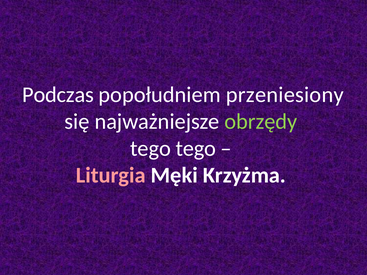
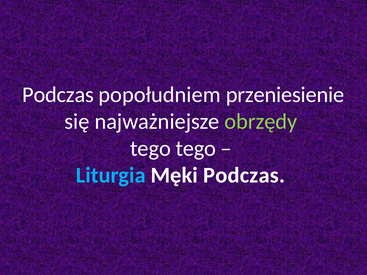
przeniesiony: przeniesiony -> przeniesienie (285, 95)
Liturgia colour: pink -> light blue (111, 175)
Męki Krzyżma: Krzyżma -> Podczas (244, 175)
